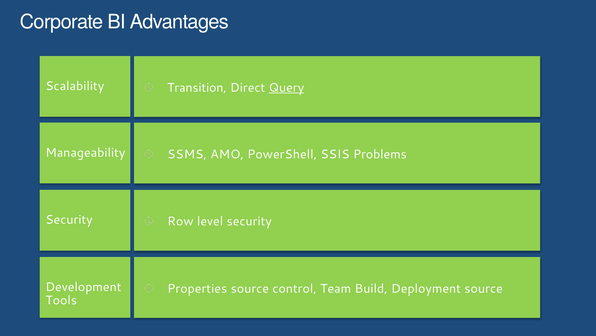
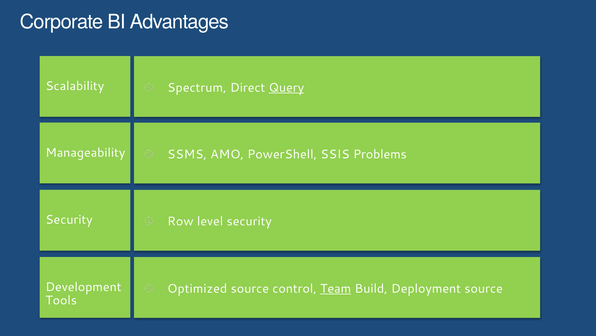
Transition: Transition -> Spectrum (197, 88)
Properties: Properties -> Optimized (197, 288)
Team underline: none -> present (336, 288)
